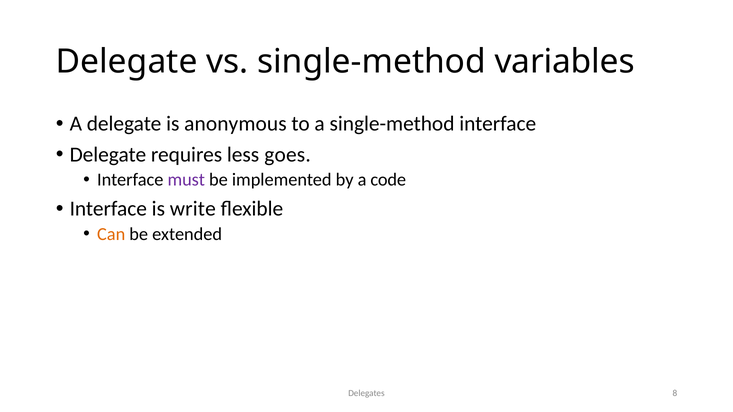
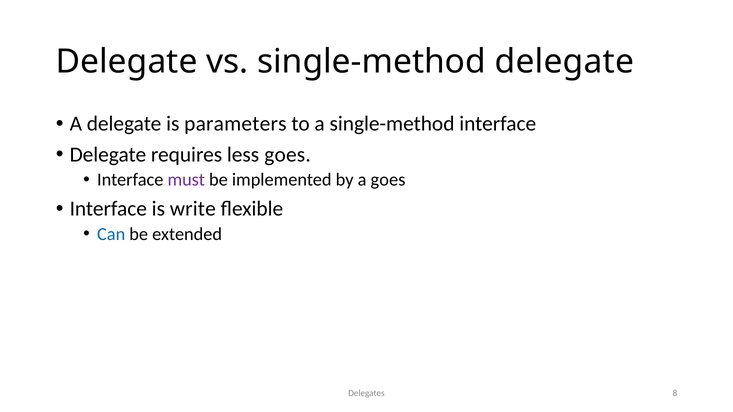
single-method variables: variables -> delegate (564, 62)
anonymous: anonymous -> parameters (235, 124)
a code: code -> goes (388, 180)
Can colour: orange -> blue (111, 234)
